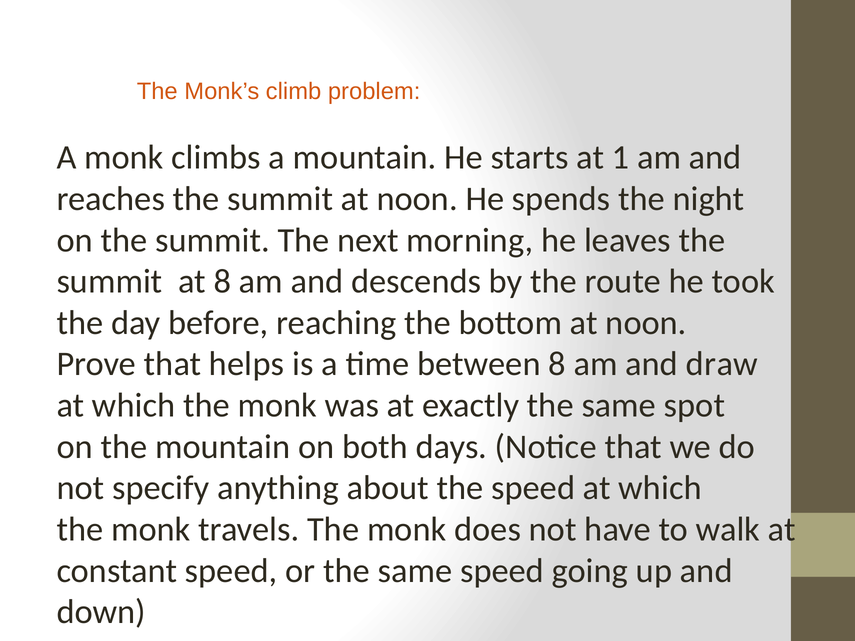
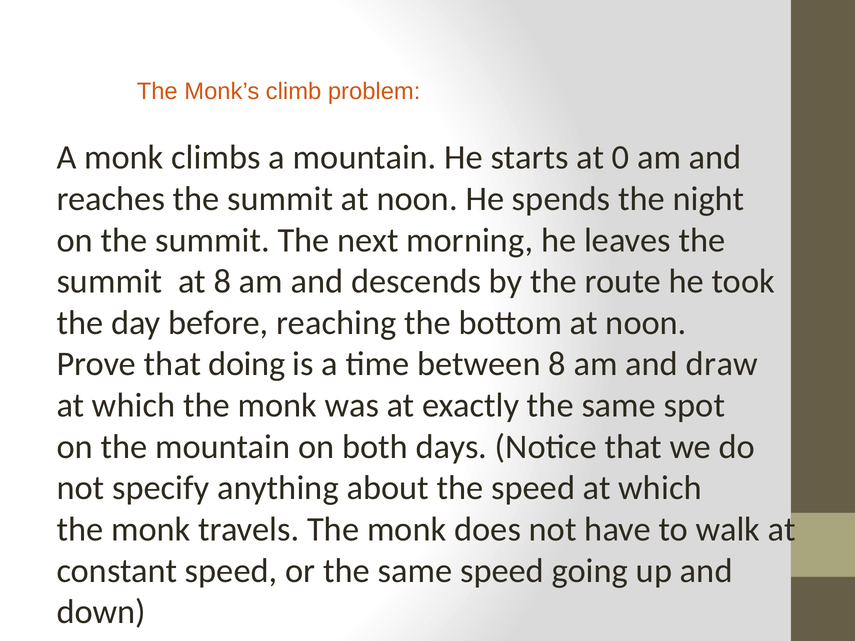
1: 1 -> 0 (620, 158)
helps: helps -> doing (247, 364)
